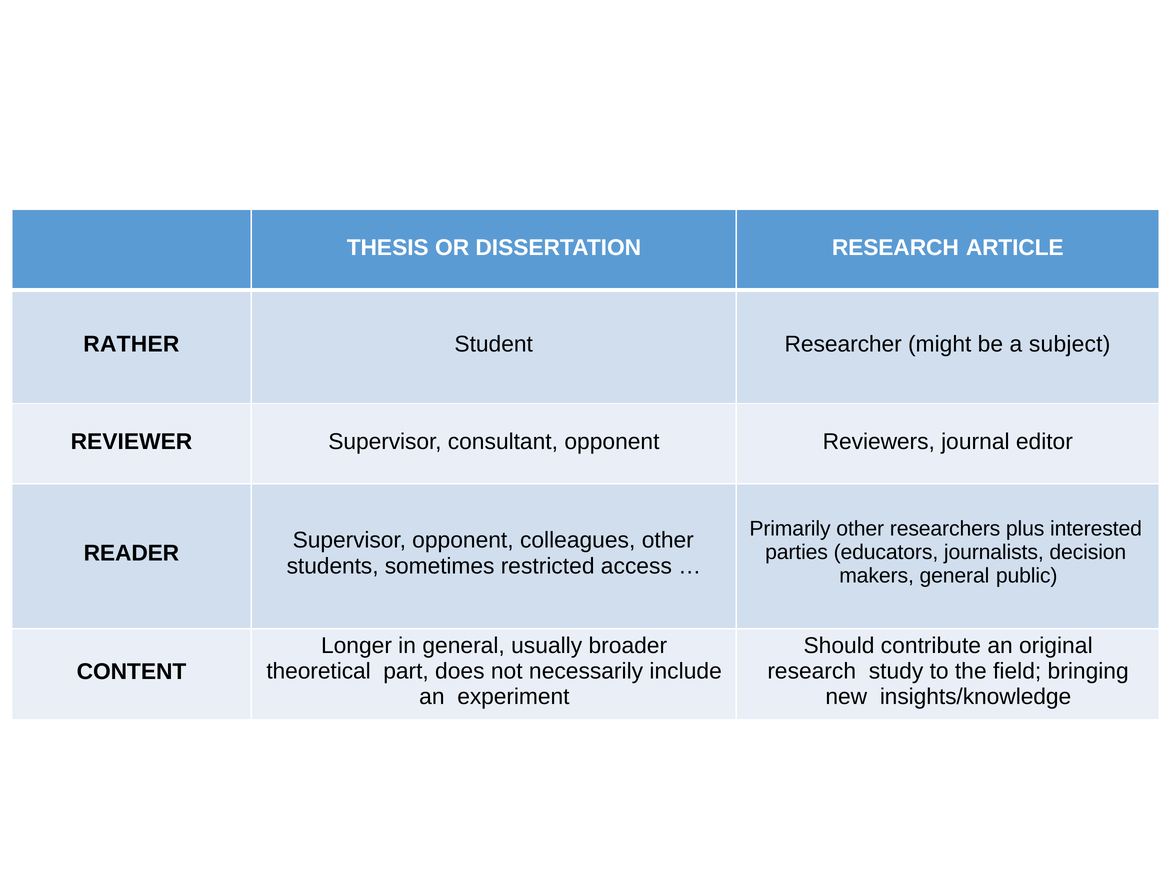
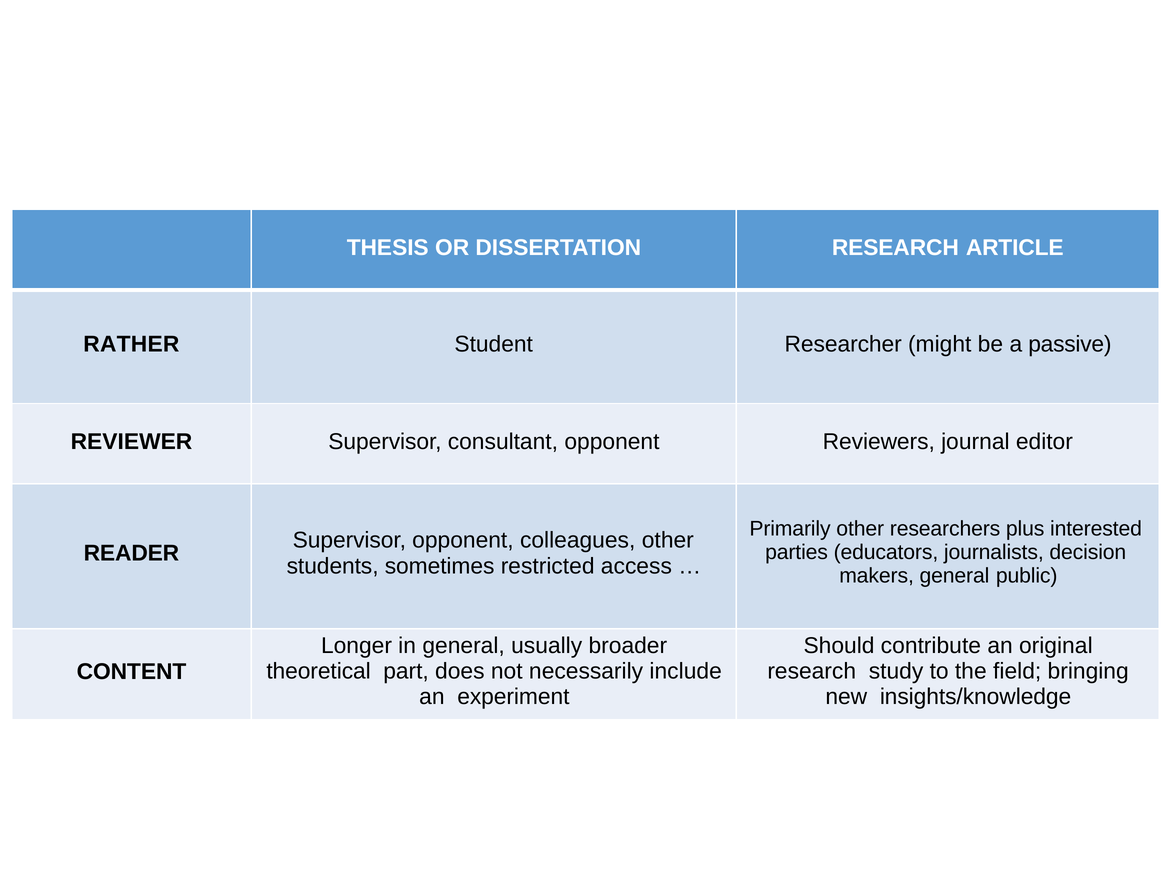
subject: subject -> passive (1070, 344)
